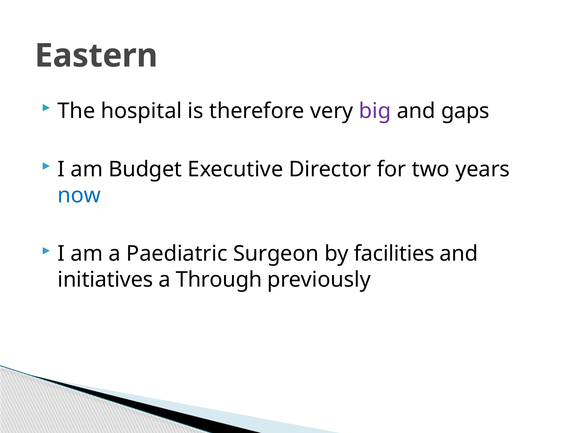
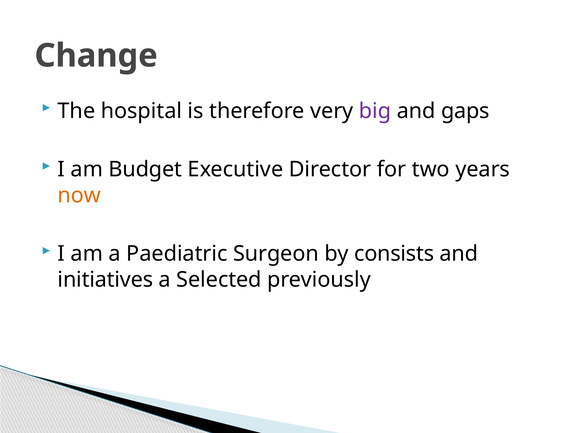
Eastern: Eastern -> Change (96, 56)
now colour: blue -> orange (79, 195)
facilities: facilities -> consists (394, 254)
Through: Through -> Selected (219, 280)
